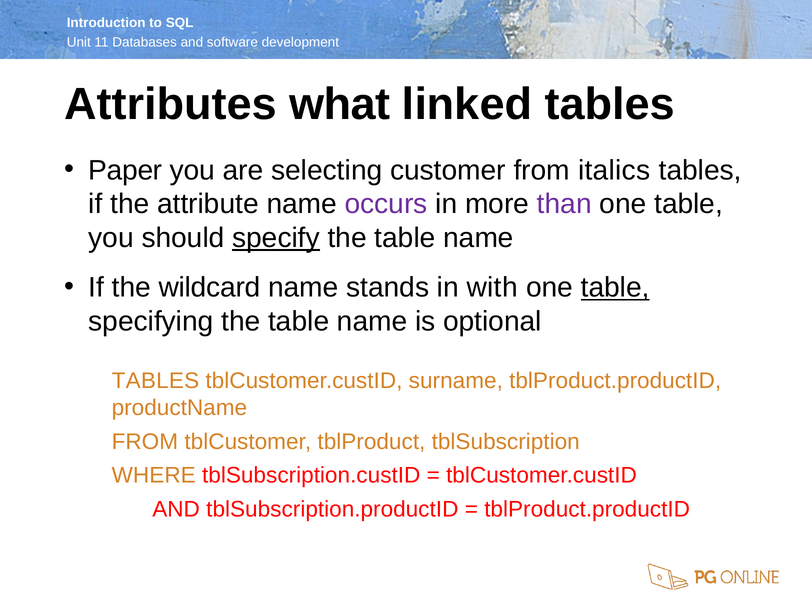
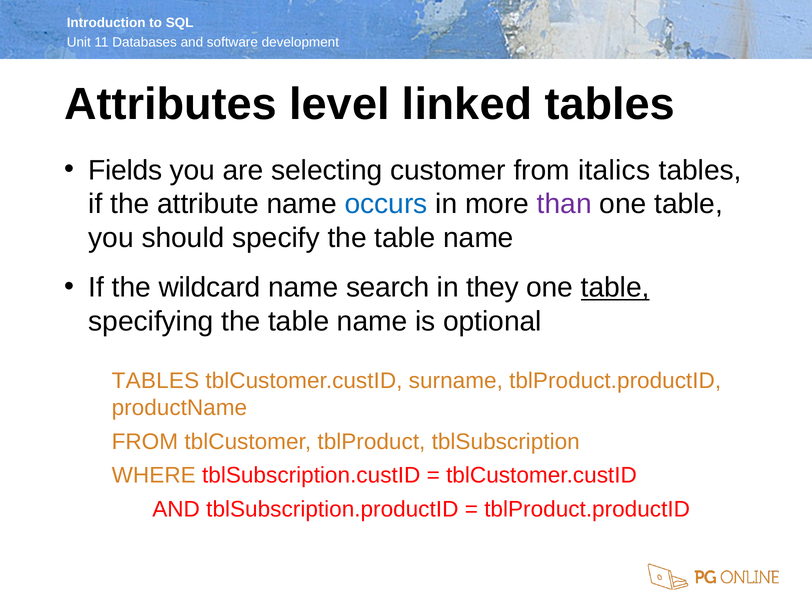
what: what -> level (340, 105)
Paper: Paper -> Fields (125, 170)
occurs colour: purple -> blue (386, 204)
specify underline: present -> none (276, 238)
stands: stands -> search (388, 287)
with: with -> they (493, 287)
